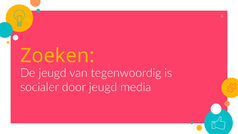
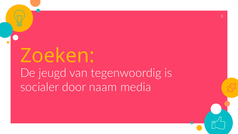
door jeugd: jeugd -> naam (103, 87)
